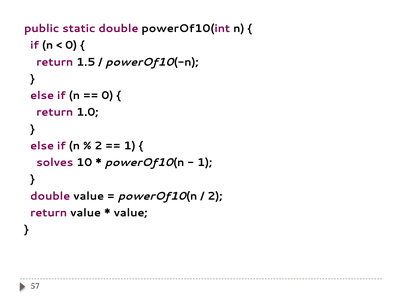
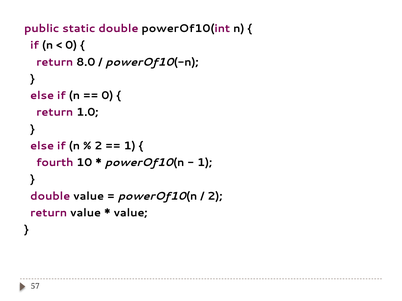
1.5: 1.5 -> 8.0 (86, 62)
solves: solves -> fourth (55, 163)
